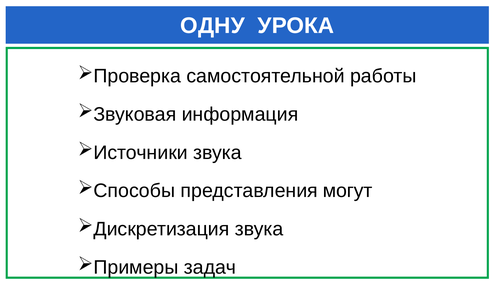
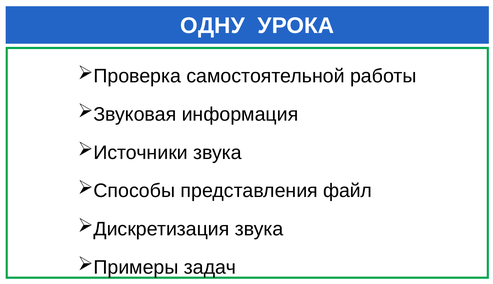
могут: могут -> файл (348, 191)
